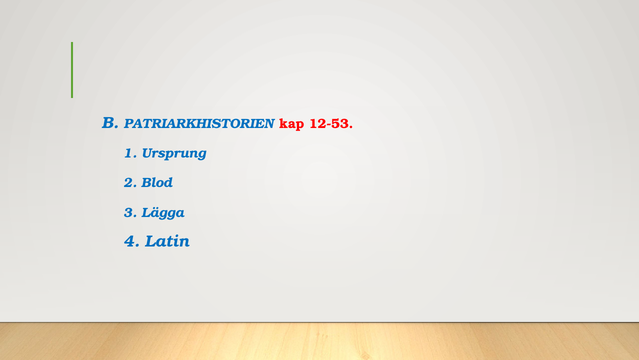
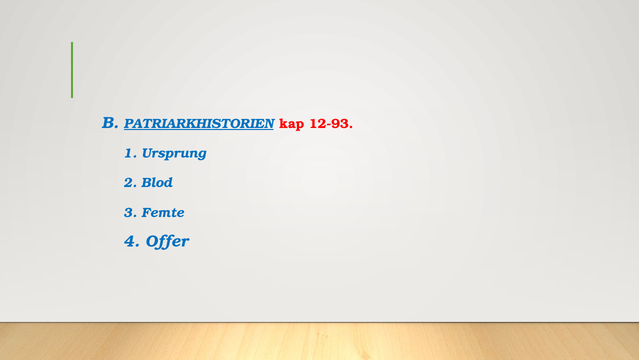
PATRIARKHISTORIEN underline: none -> present (199, 123)
12-53: 12-53 -> 12-93 (331, 123)
Lägga: Lägga -> Femte (163, 212)
Latin: Latin -> Offer (167, 241)
